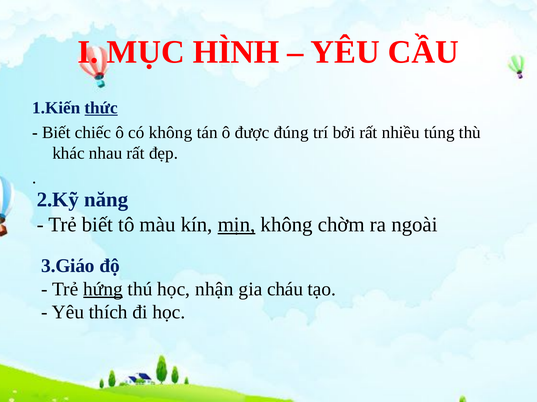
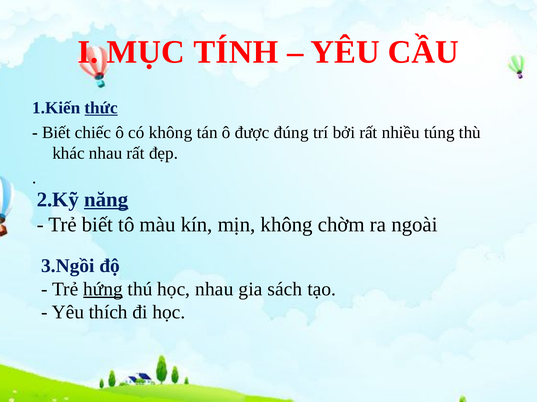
HÌNH: HÌNH -> TÍNH (236, 52)
năng underline: none -> present (106, 200)
mịn underline: present -> none (237, 225)
3.Giáo: 3.Giáo -> 3.Ngồi (68, 266)
học nhận: nhận -> nhau (214, 290)
cháu: cháu -> sách (285, 290)
